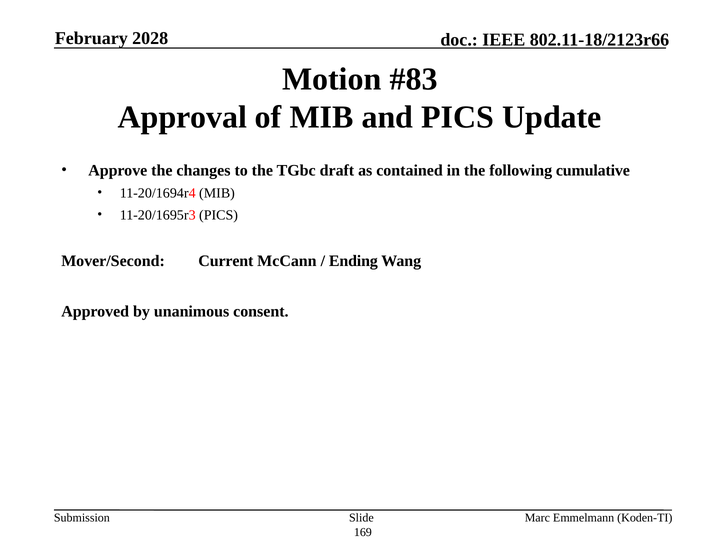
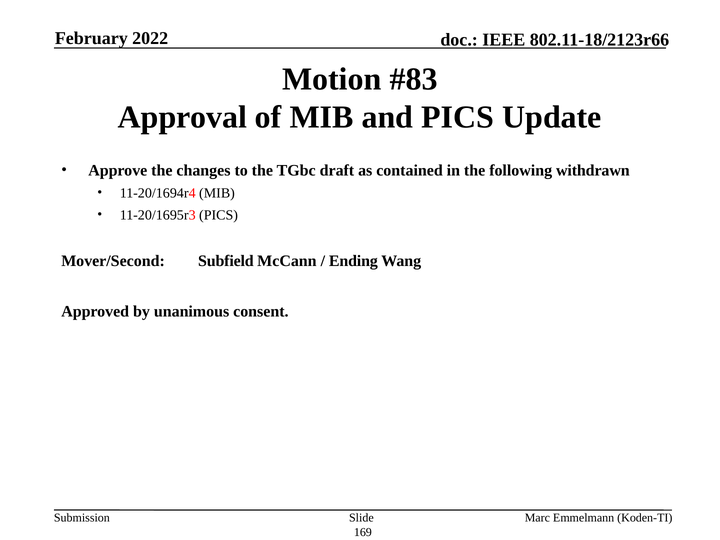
2028: 2028 -> 2022 (150, 38)
cumulative: cumulative -> withdrawn (593, 170)
Current: Current -> Subfield (226, 261)
